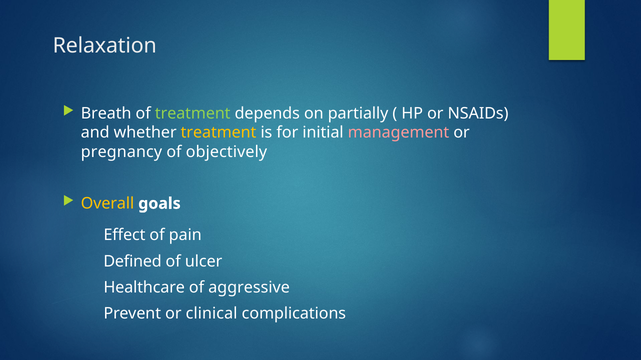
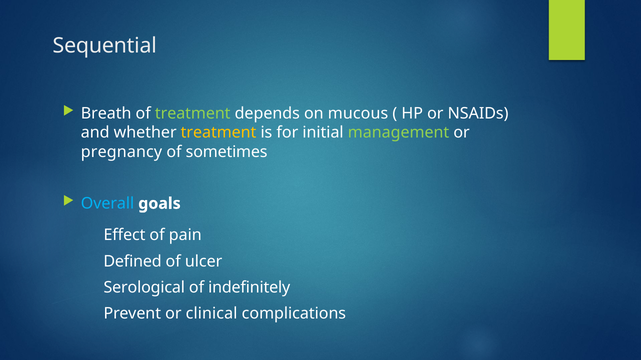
Relaxation: Relaxation -> Sequential (105, 46)
partially: partially -> mucous (358, 114)
management colour: pink -> light green (399, 133)
objectively: objectively -> sometimes (227, 152)
Overall colour: yellow -> light blue (108, 204)
Healthcare: Healthcare -> Serological (144, 288)
aggressive: aggressive -> indefinitely (249, 288)
